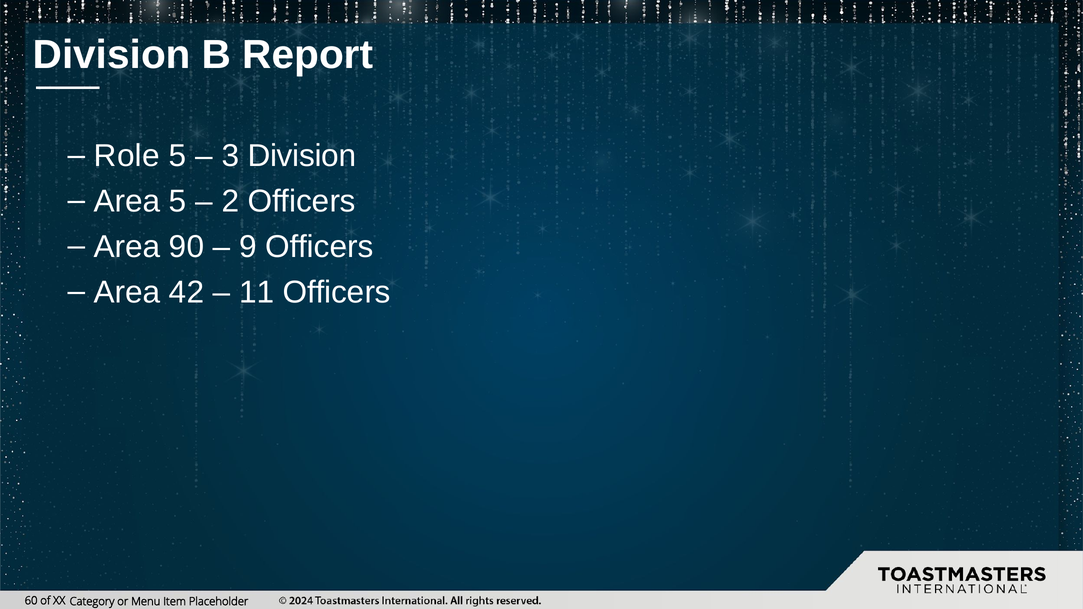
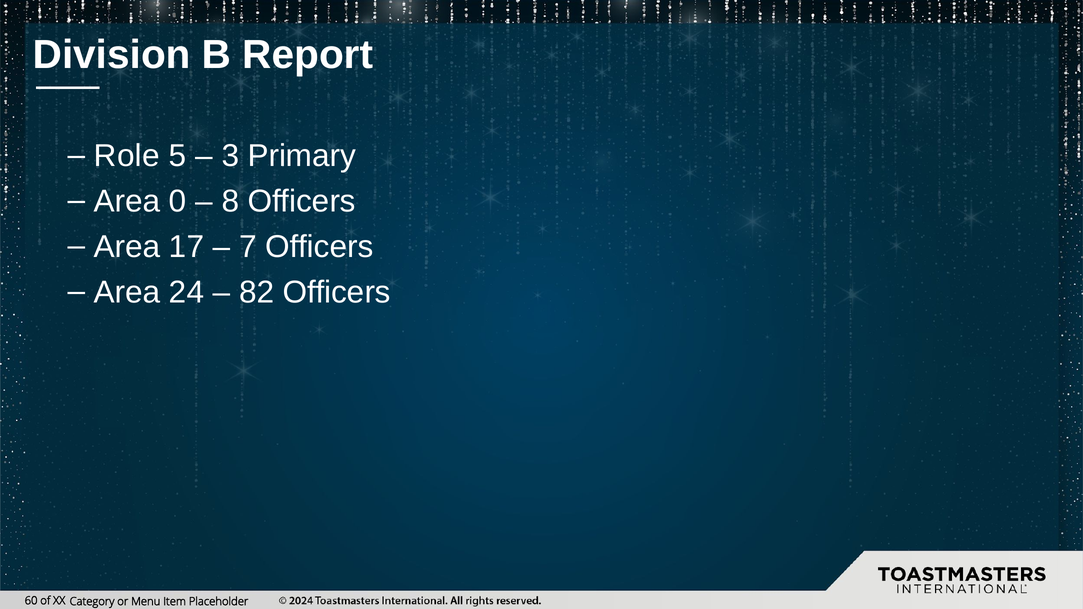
3 Division: Division -> Primary (302, 156)
Area 5: 5 -> 0 (178, 201)
2: 2 -> 8 (230, 201)
90: 90 -> 17 (187, 247)
9: 9 -> 7 (248, 247)
42: 42 -> 24 (187, 292)
11: 11 -> 82 (257, 292)
